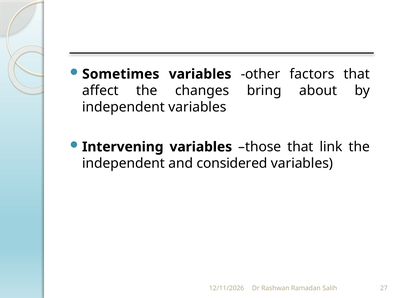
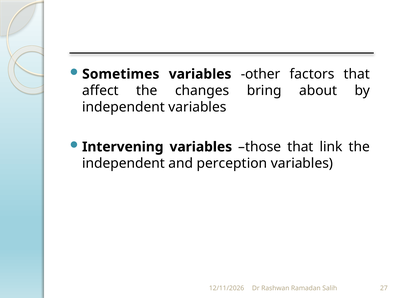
considered: considered -> perception (232, 163)
